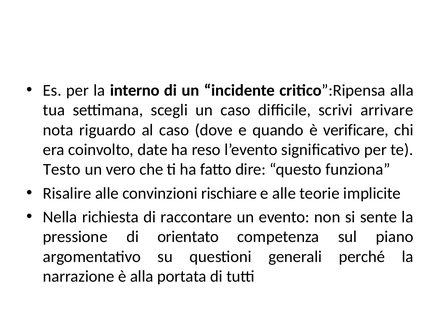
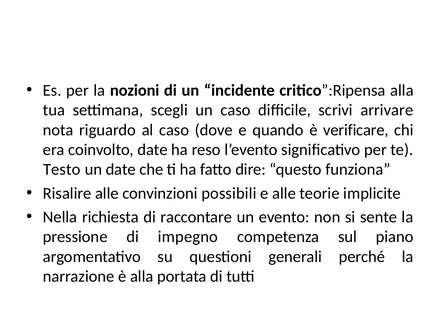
interno: interno -> nozioni (135, 90)
un vero: vero -> date (121, 170)
rischiare: rischiare -> possibili (229, 193)
orientato: orientato -> impegno (188, 237)
